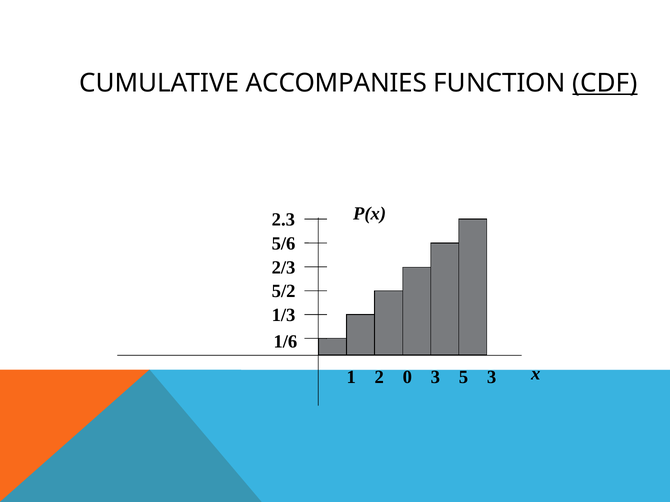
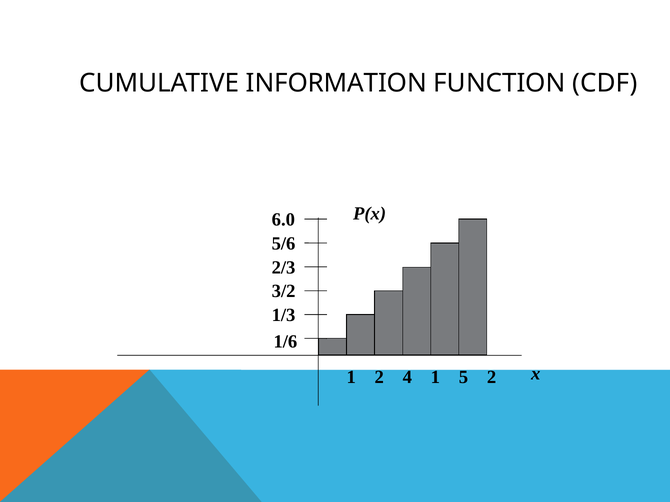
ACCOMPANIES: ACCOMPANIES -> INFORMATION (336, 83)
CDF underline: present -> none (605, 83)
2.3: 2.3 -> 6.0 (283, 220)
5/2: 5/2 -> 3/2 (284, 292)
0: 0 -> 4 (407, 378)
1 3: 3 -> 1 (435, 378)
5 3: 3 -> 2 (492, 378)
